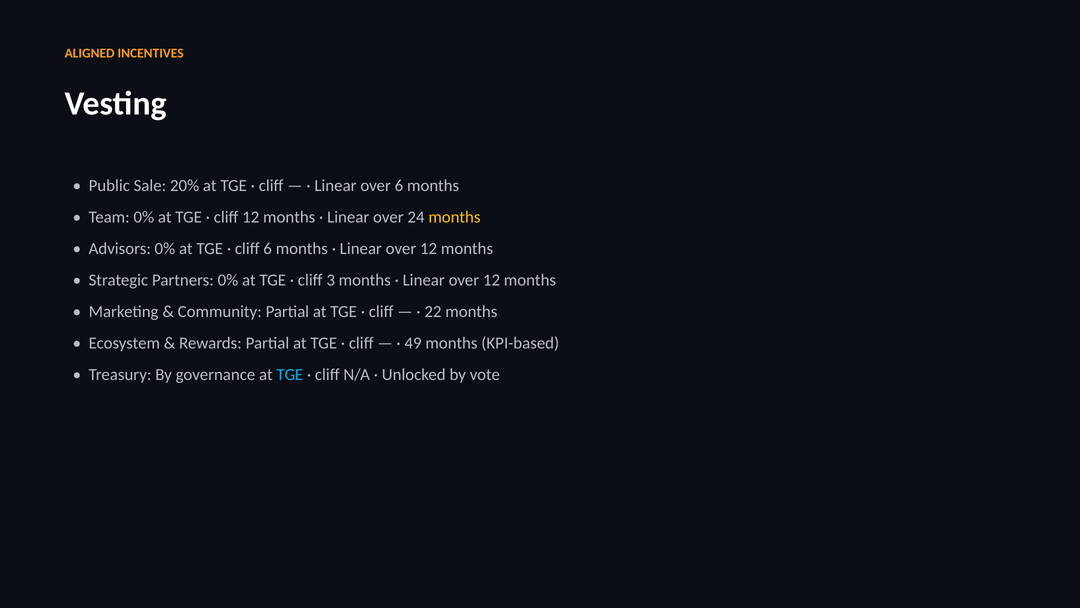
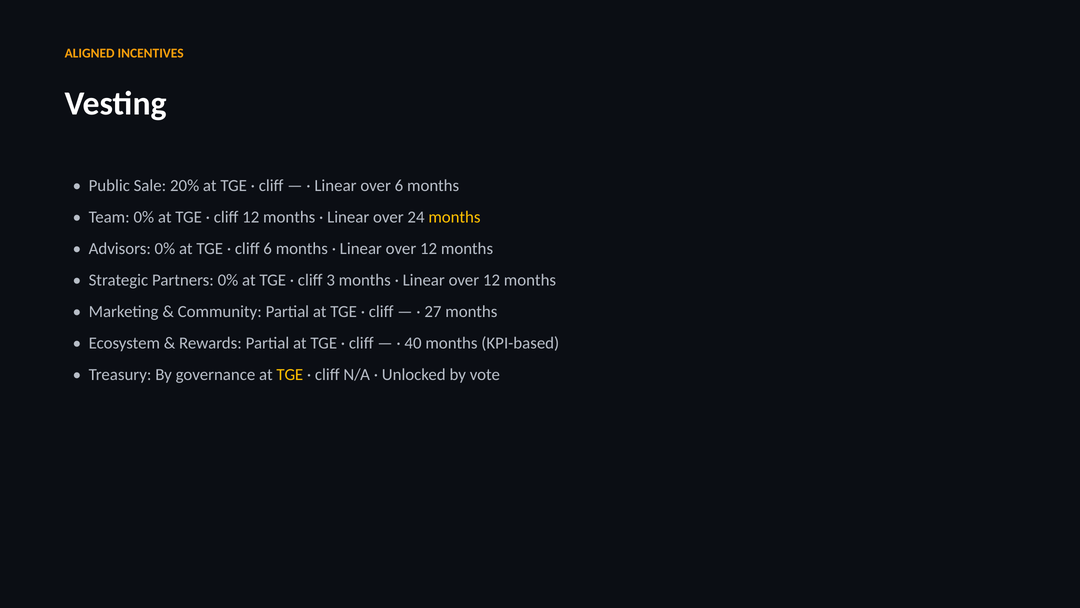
22: 22 -> 27 (433, 311)
49: 49 -> 40 (413, 343)
TGE colour: light blue -> yellow (290, 374)
